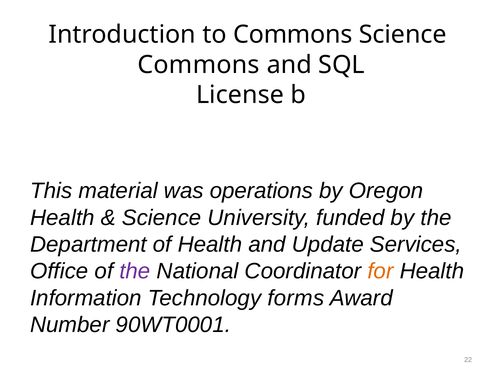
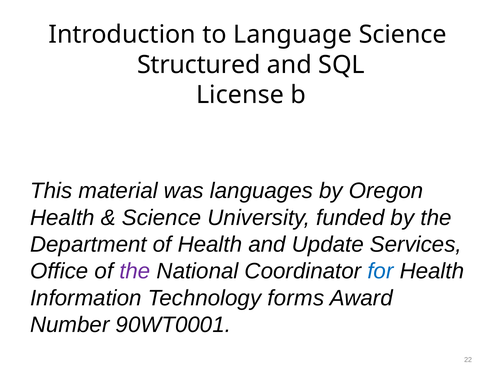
to Commons: Commons -> Language (293, 35)
Commons: Commons -> Structured (199, 65)
operations: operations -> languages (261, 191)
for colour: orange -> blue (380, 271)
